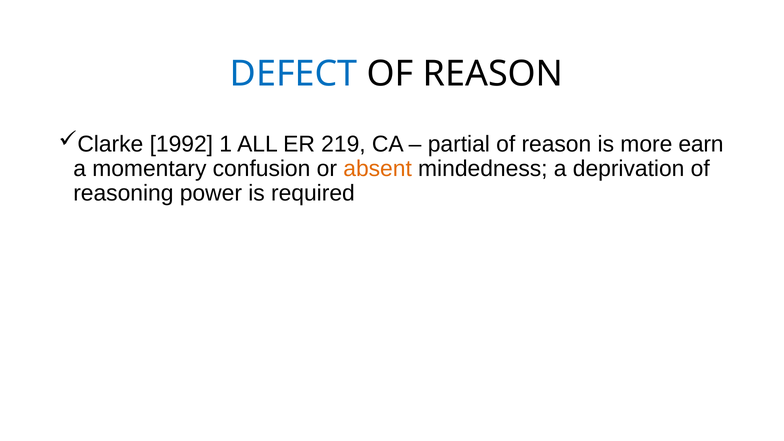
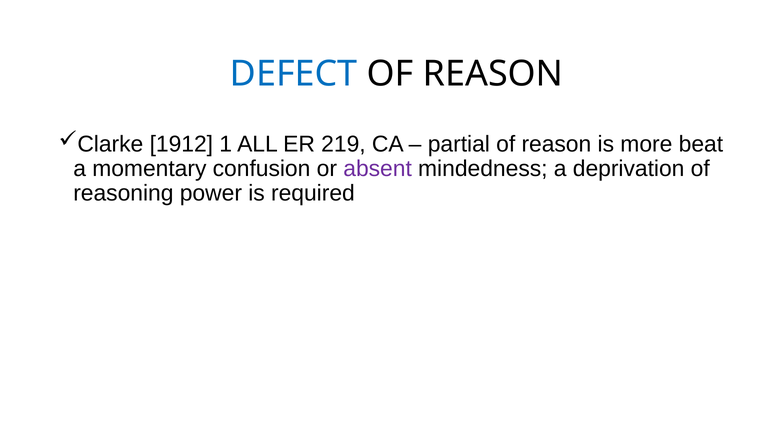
1992: 1992 -> 1912 (181, 144)
earn: earn -> beat (701, 144)
absent colour: orange -> purple (378, 169)
